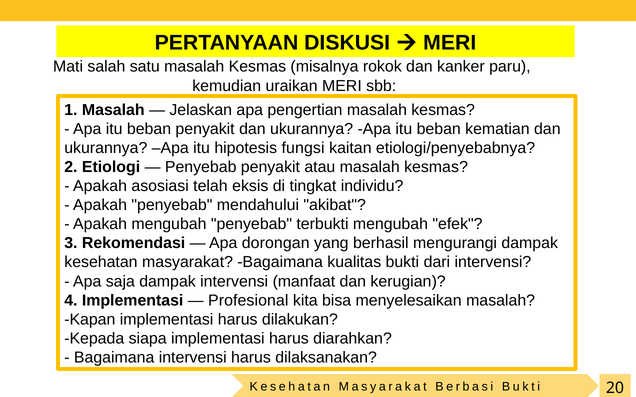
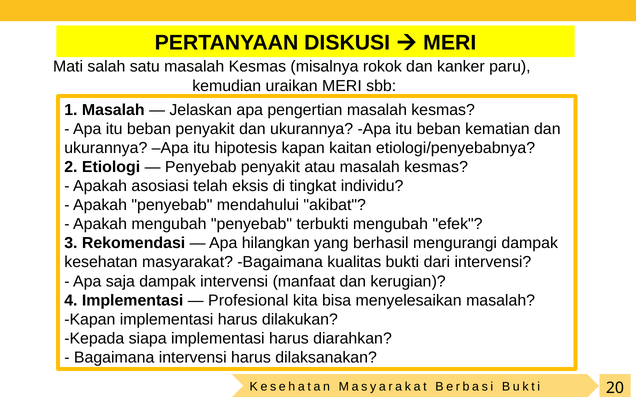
hipotesis fungsi: fungsi -> kapan (303, 148)
dorongan: dorongan -> hilangkan (276, 243)
